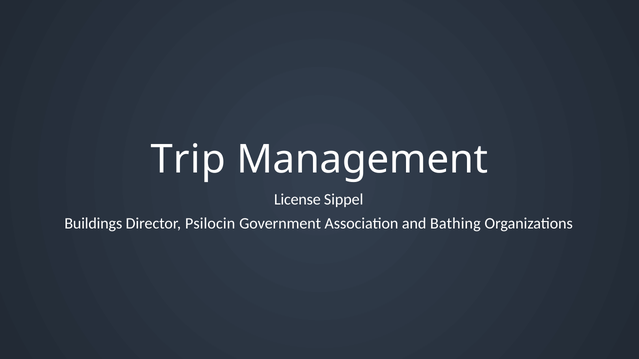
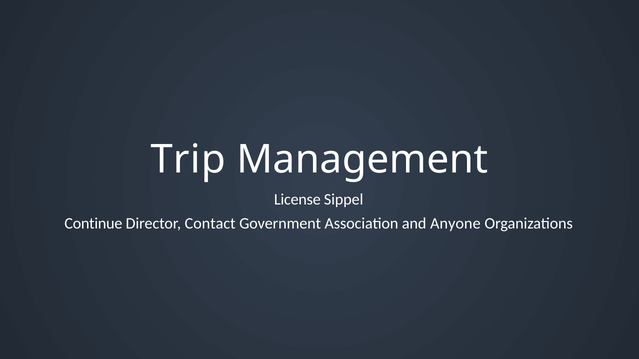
Buildings: Buildings -> Continue (93, 224)
Psilocin: Psilocin -> Contact (210, 224)
Bathing: Bathing -> Anyone (455, 224)
